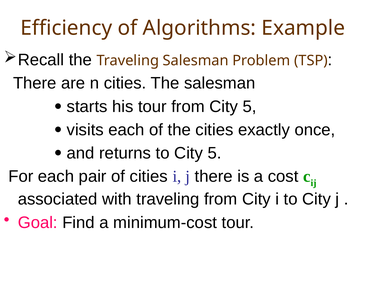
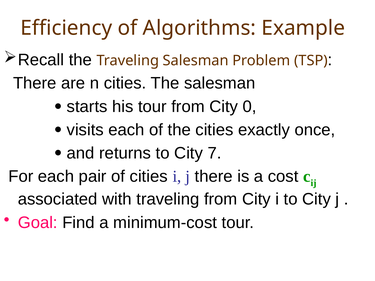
from City 5: 5 -> 0 (250, 107)
to City 5: 5 -> 7 (214, 153)
